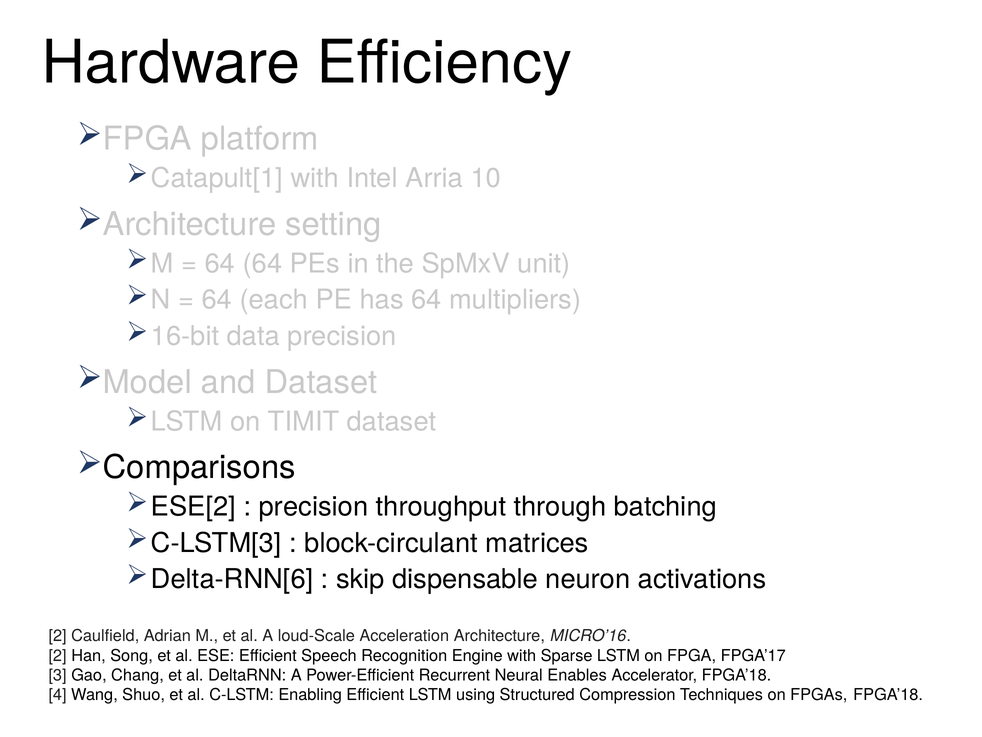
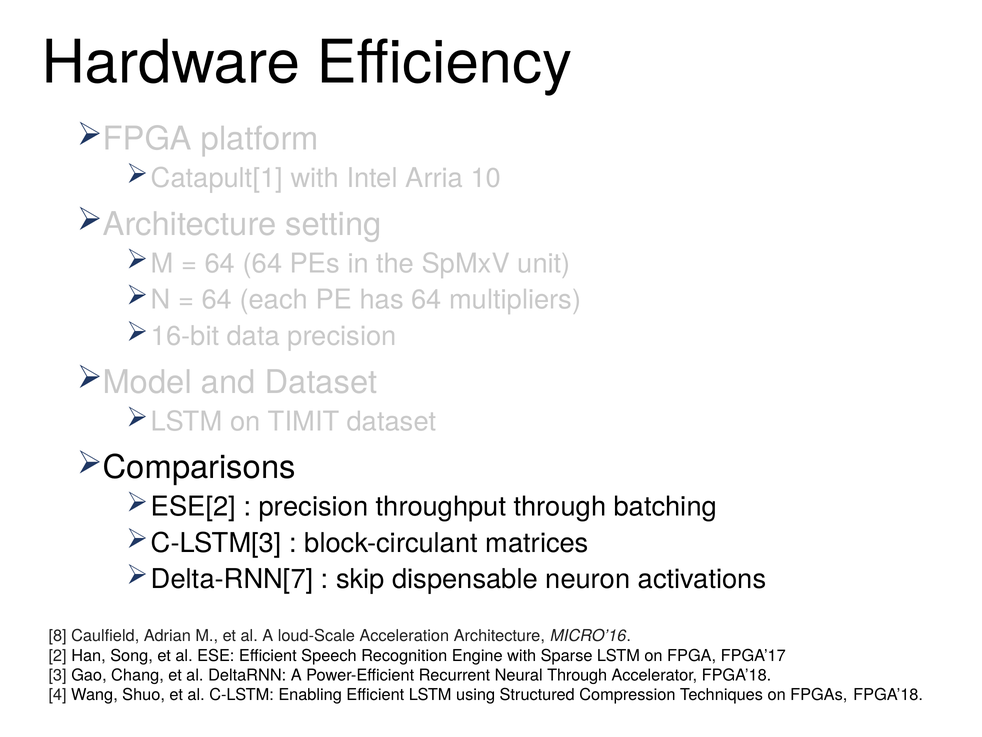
Delta-RNN[6: Delta-RNN[6 -> Delta-RNN[7 (232, 579)
2: 2 -> 8 (58, 636)
Neural Enables: Enables -> Through (577, 675)
